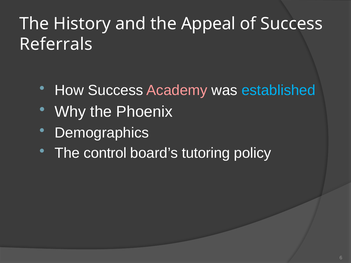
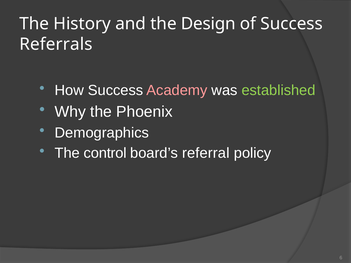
Appeal: Appeal -> Design (208, 24)
established colour: light blue -> light green (278, 90)
tutoring: tutoring -> referral (206, 153)
